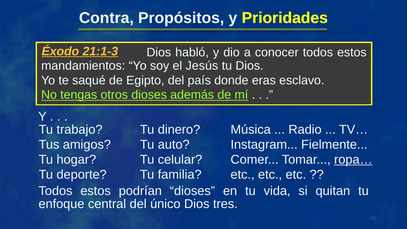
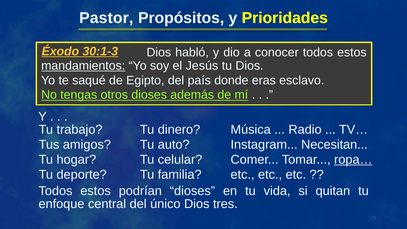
Contra: Contra -> Pastor (106, 18)
21:1-3: 21:1-3 -> 30:1-3 (100, 51)
mandamientos underline: none -> present (83, 66)
Fielmente: Fielmente -> Necesitan (334, 145)
